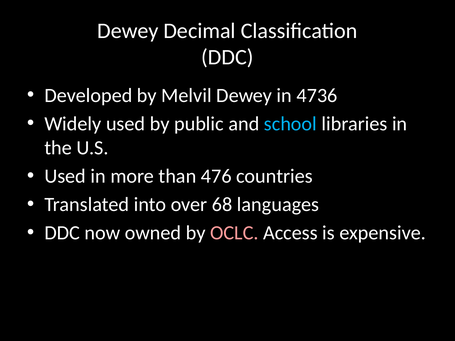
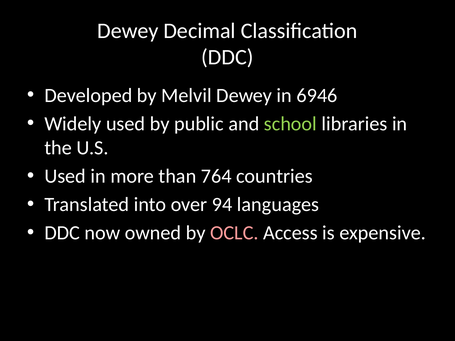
4736: 4736 -> 6946 (317, 95)
school colour: light blue -> light green (290, 124)
476: 476 -> 764 (216, 176)
68: 68 -> 94 (222, 205)
